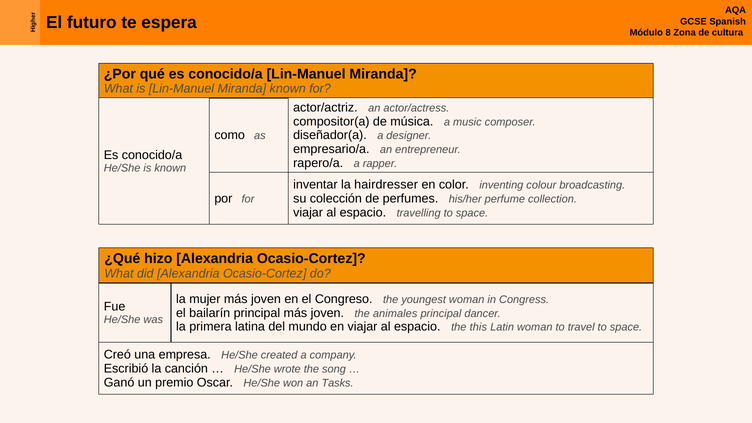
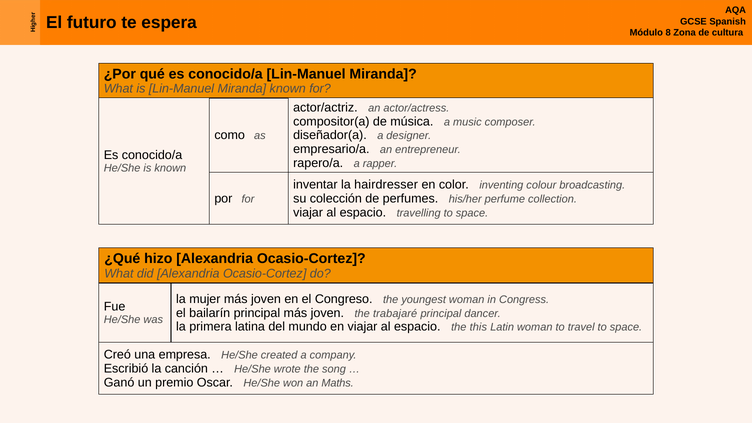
animales: animales -> trabajaré (395, 313)
Tasks: Tasks -> Maths (338, 383)
